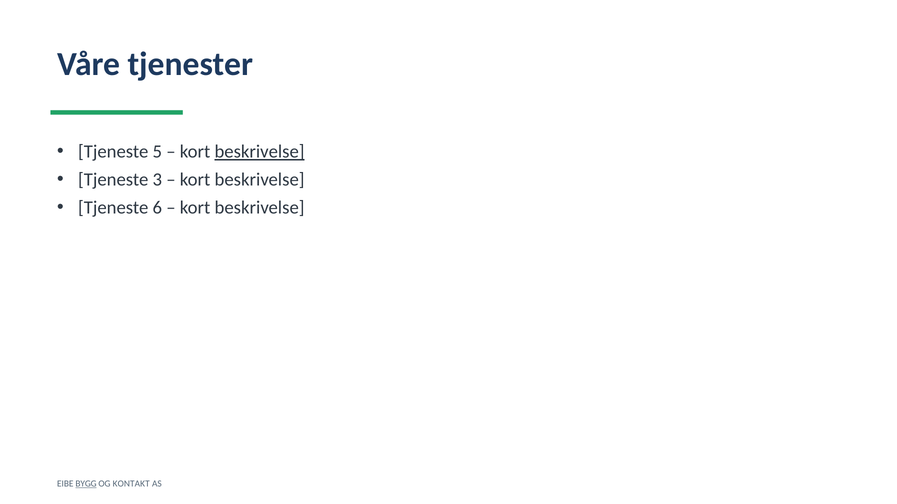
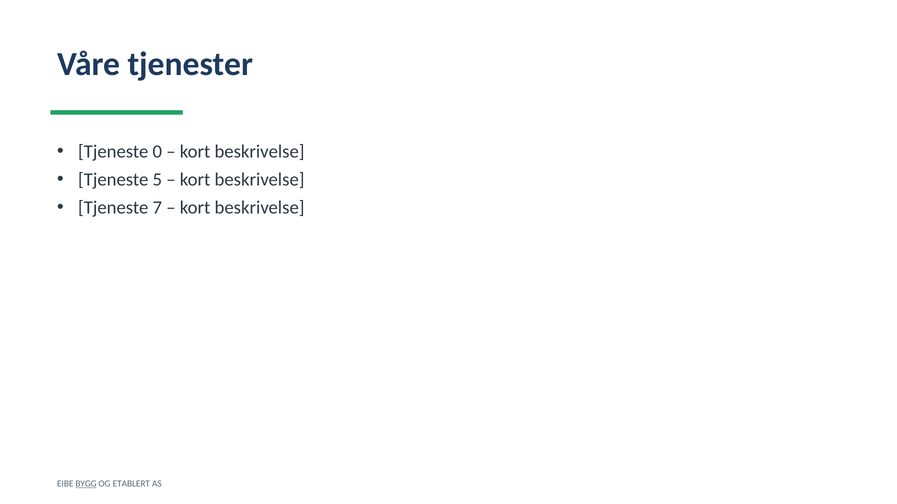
5: 5 -> 0 (157, 152)
beskrivelse underline: present -> none (260, 152)
3: 3 -> 5 (157, 180)
6: 6 -> 7 (157, 208)
KONTAKT: KONTAKT -> ETABLERT (131, 484)
